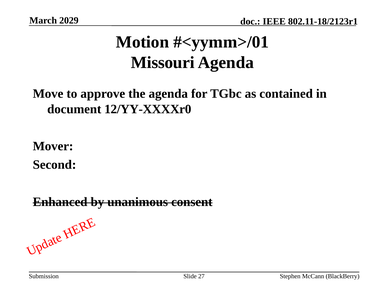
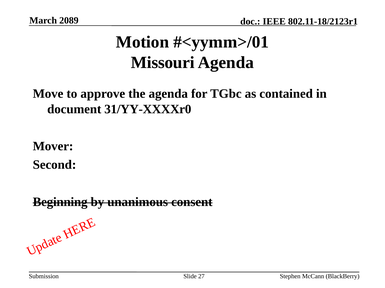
2029: 2029 -> 2089 (69, 20)
12/YY-XXXXr0: 12/YY-XXXXr0 -> 31/YY-XXXXr0 (148, 109)
Enhanced: Enhanced -> Beginning (60, 202)
